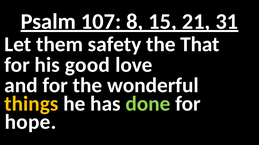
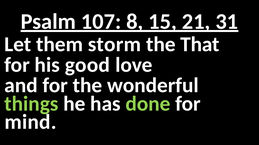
safety: safety -> storm (114, 45)
things colour: yellow -> light green (31, 104)
hope: hope -> mind (31, 123)
